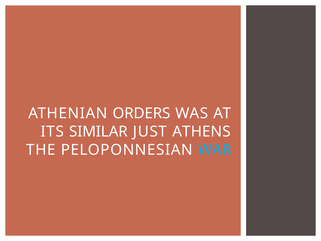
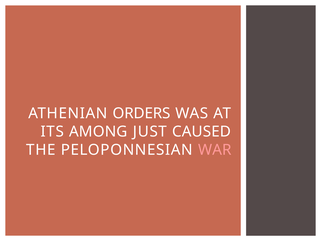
SIMILAR: SIMILAR -> AMONG (98, 131)
ATHENS: ATHENS -> CAUSED (202, 131)
WAR colour: light blue -> pink (215, 150)
